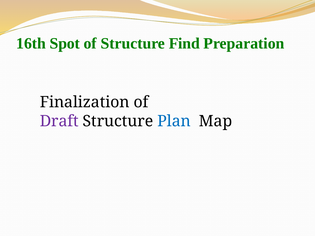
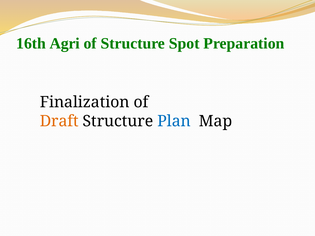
Spot: Spot -> Agri (65, 44)
Find: Find -> Spot (184, 44)
Draft colour: purple -> orange (59, 121)
